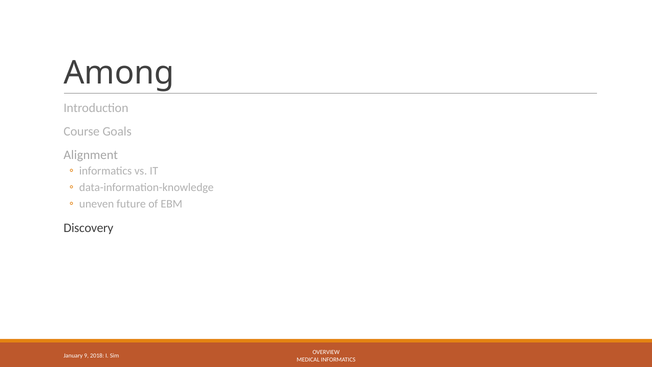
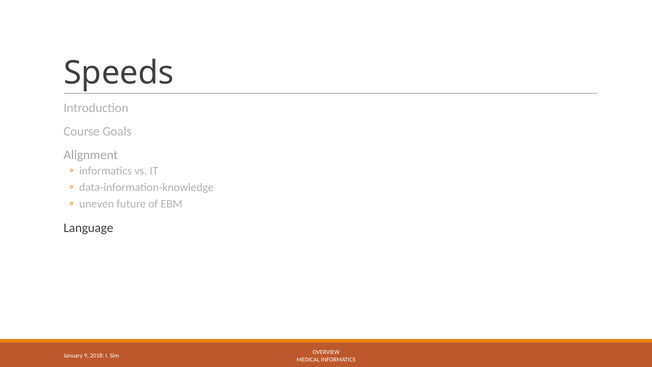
Among: Among -> Speeds (119, 73)
Discovery: Discovery -> Language (88, 228)
